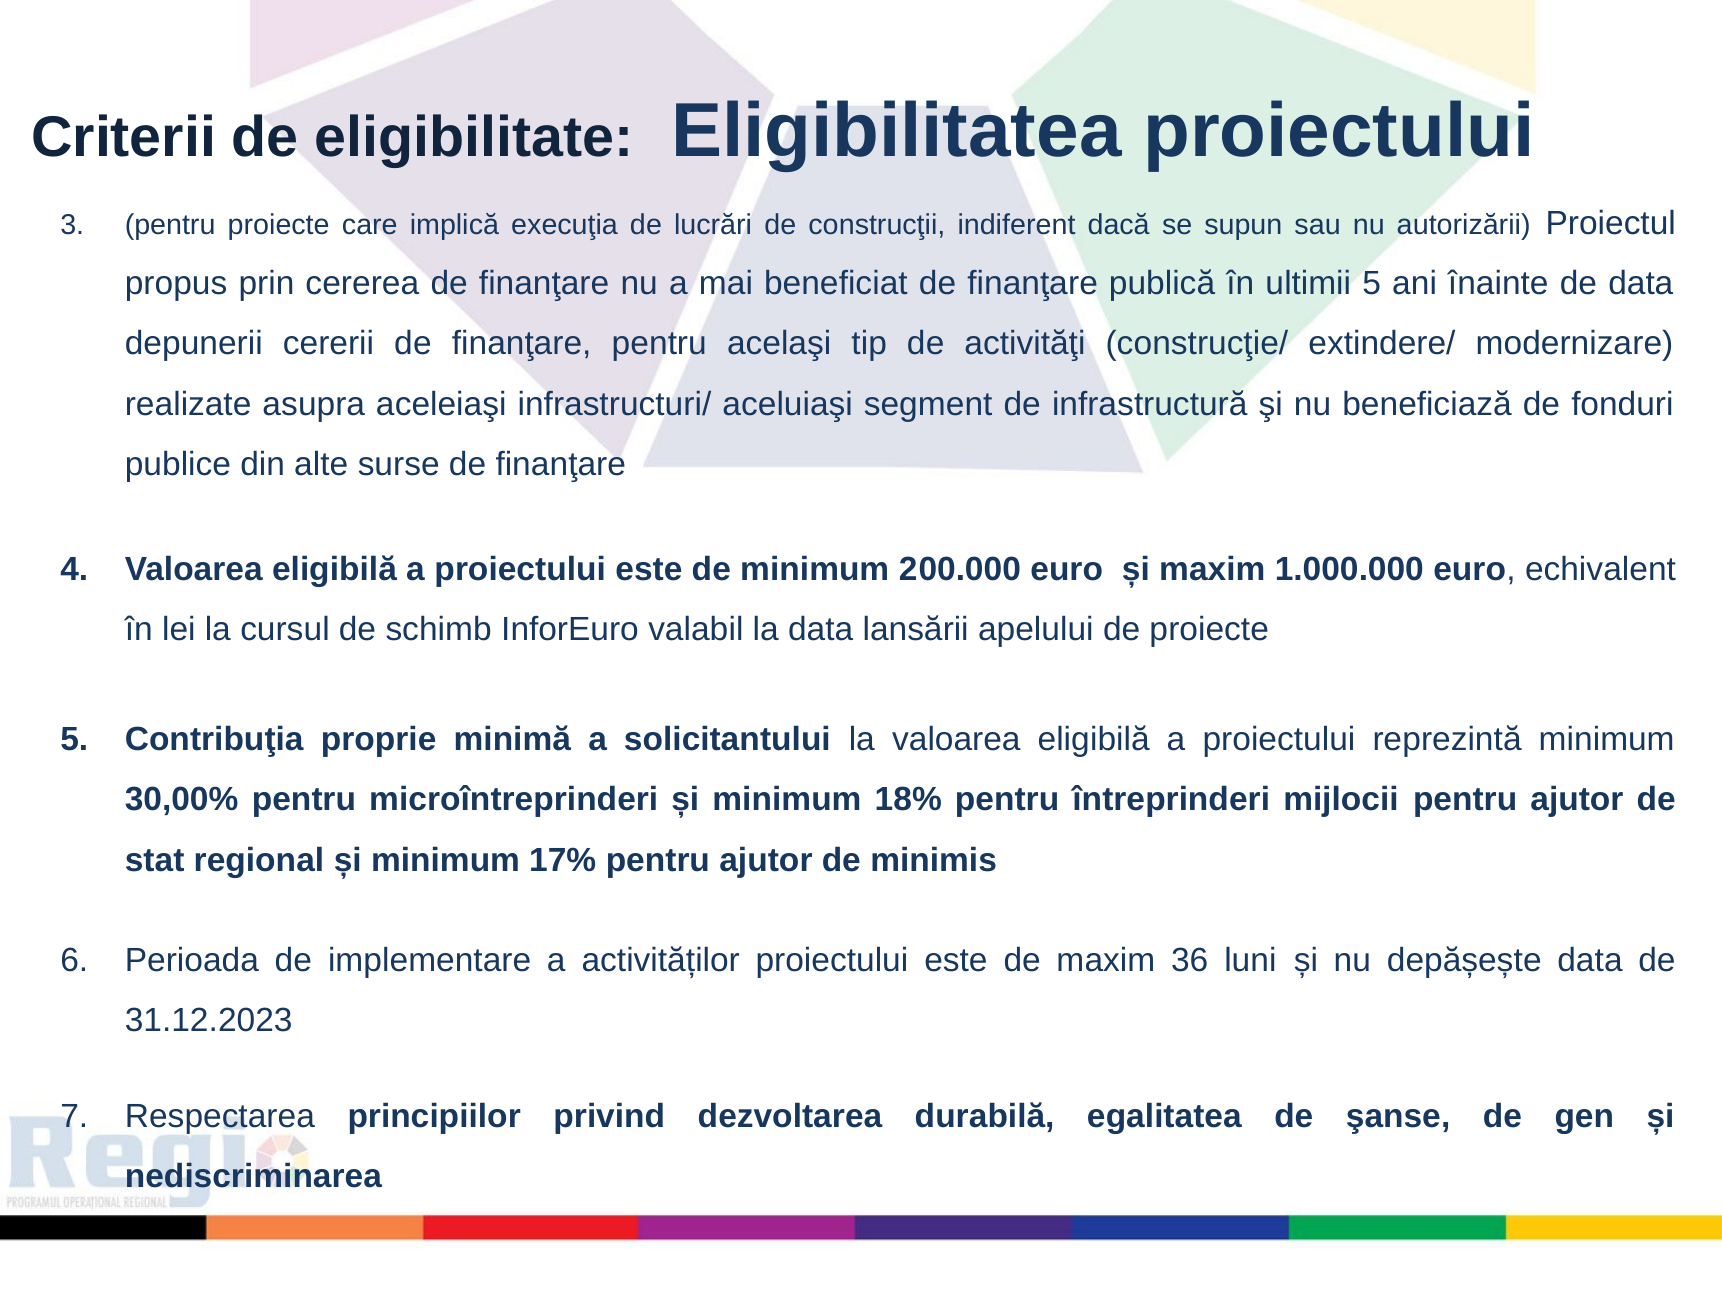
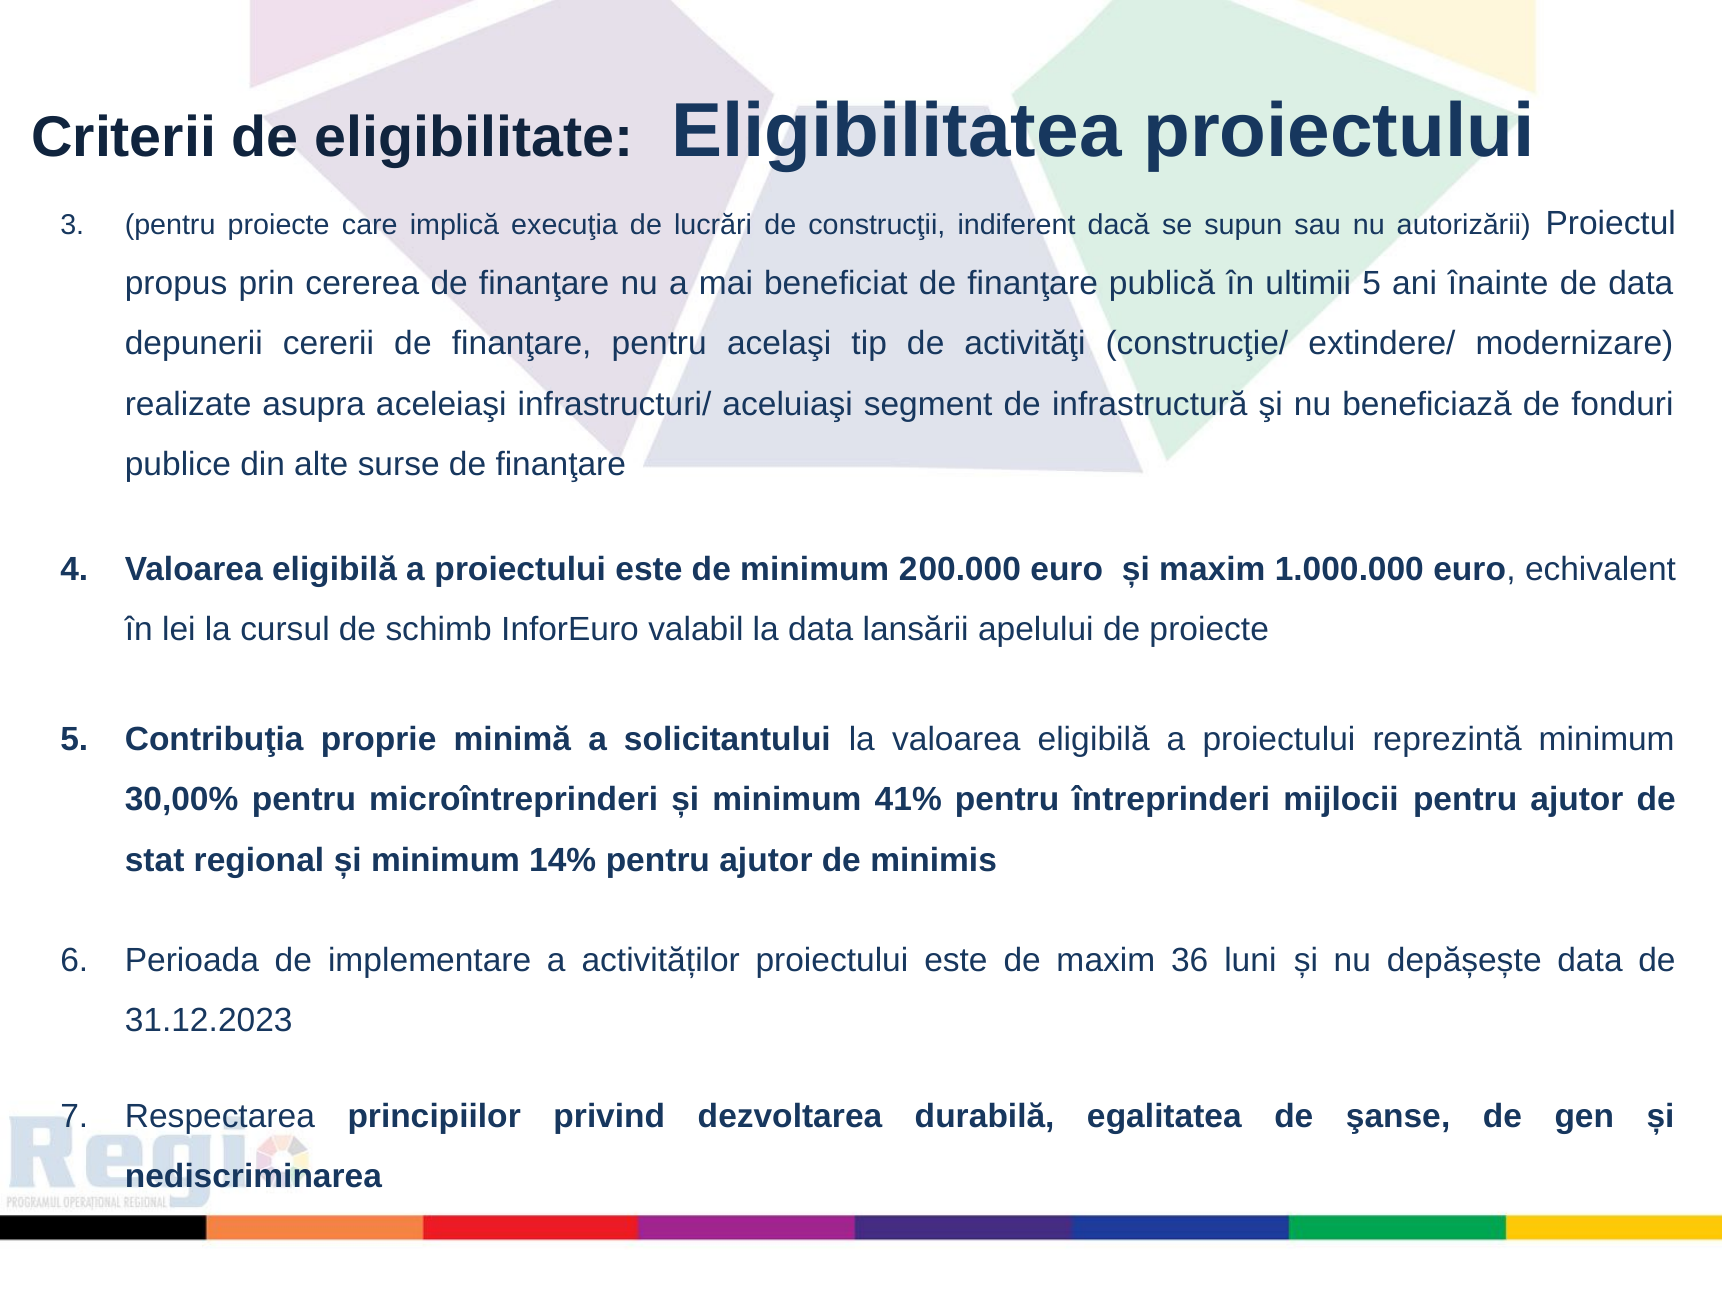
18%: 18% -> 41% (908, 800)
17%: 17% -> 14% (563, 861)
